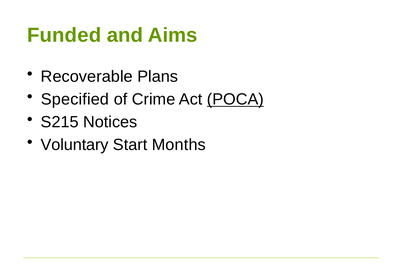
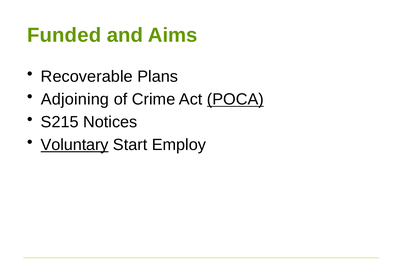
Specified: Specified -> Adjoining (75, 99)
Voluntary underline: none -> present (75, 145)
Months: Months -> Employ (179, 145)
